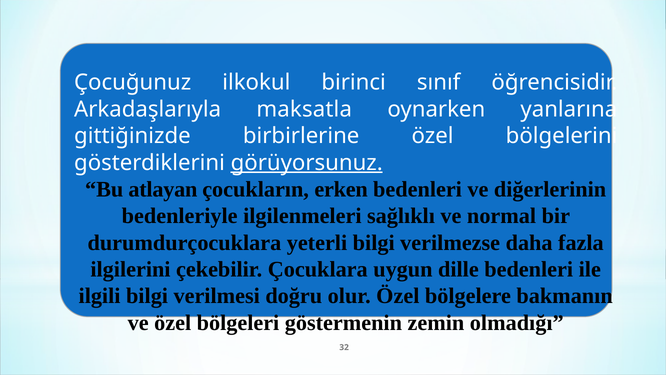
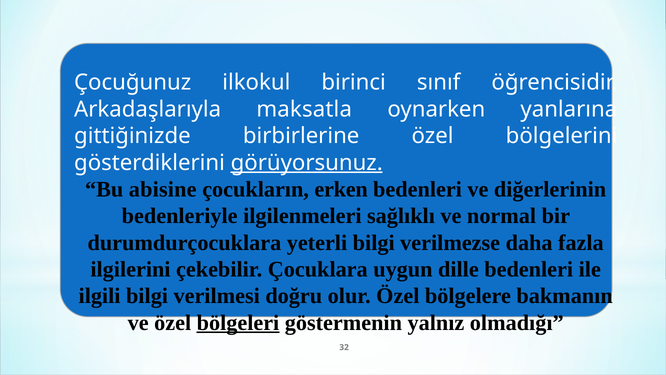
atlayan: atlayan -> abisine (163, 189)
bölgeleri underline: none -> present (238, 322)
zemin: zemin -> yalnız (436, 322)
